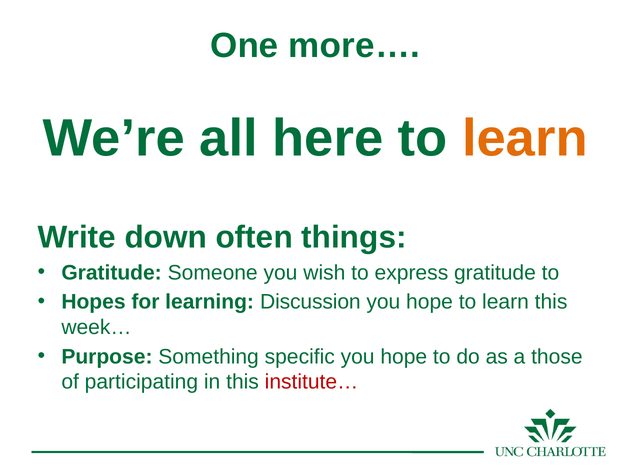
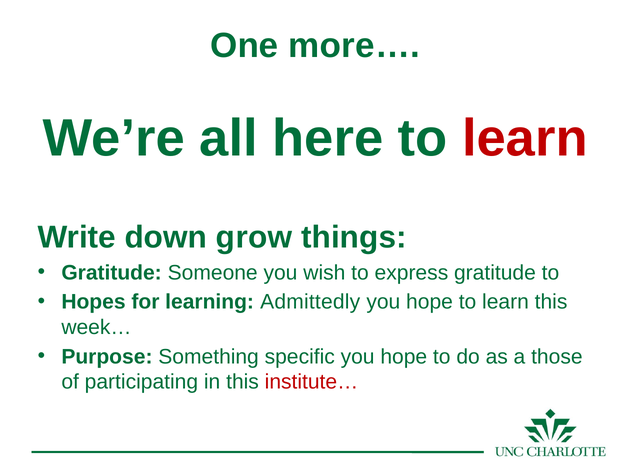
learn colour: orange -> red (525, 138)
often: often -> grow (254, 238)
Discussion: Discussion -> Admittedly (310, 302)
